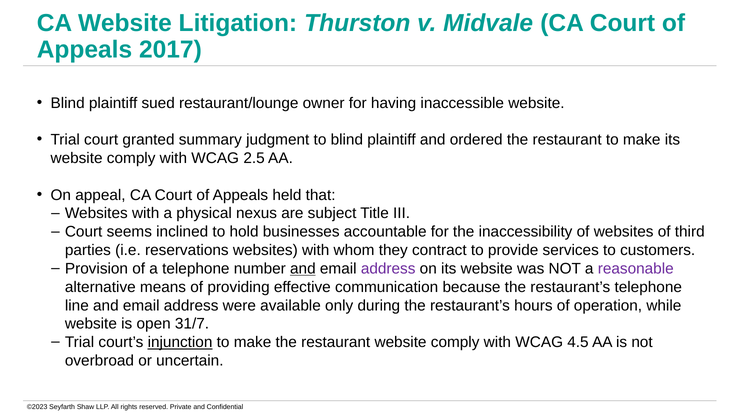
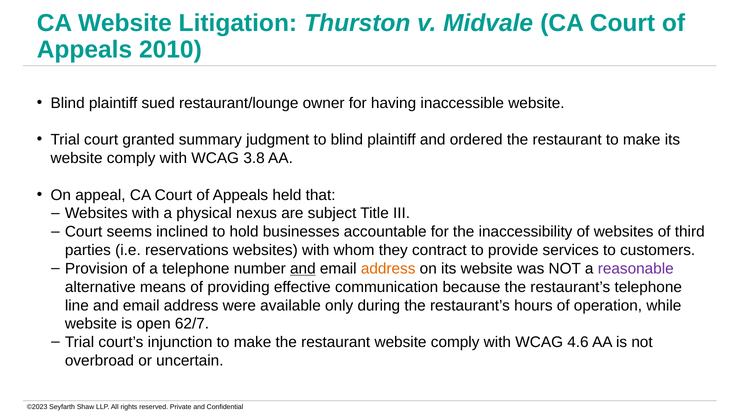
2017: 2017 -> 2010 (170, 50)
2.5: 2.5 -> 3.8 (254, 158)
address colour: purple -> orange (388, 269)
31/7: 31/7 -> 62/7 (192, 324)
injunction underline: present -> none (180, 342)
4.5: 4.5 -> 4.6 (578, 342)
